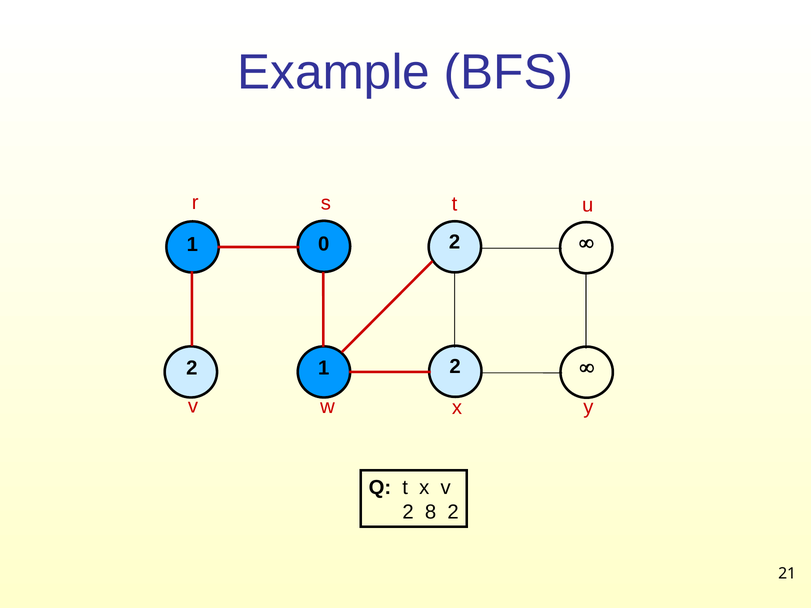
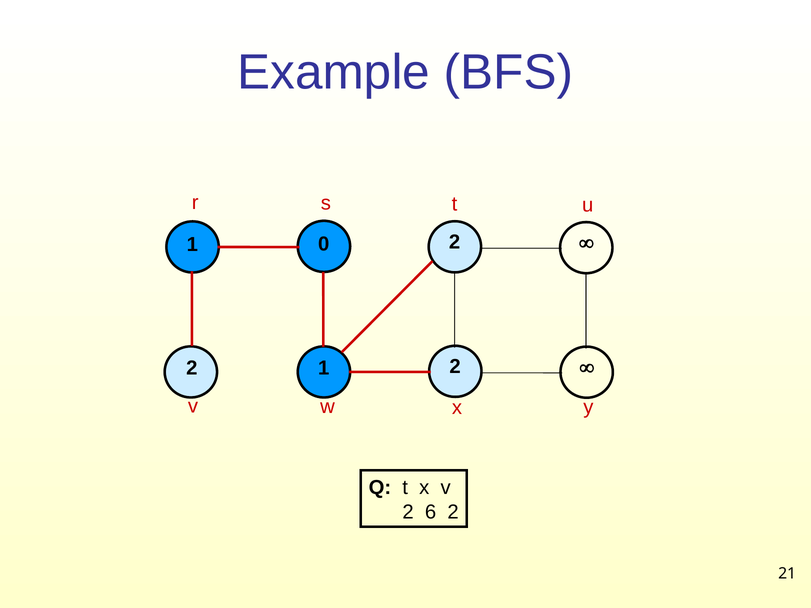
8: 8 -> 6 (431, 512)
